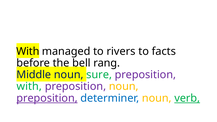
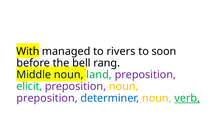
facts: facts -> soon (164, 51)
sure: sure -> land (99, 75)
with: with -> elicit (29, 86)
preposition underline: present -> none (47, 98)
